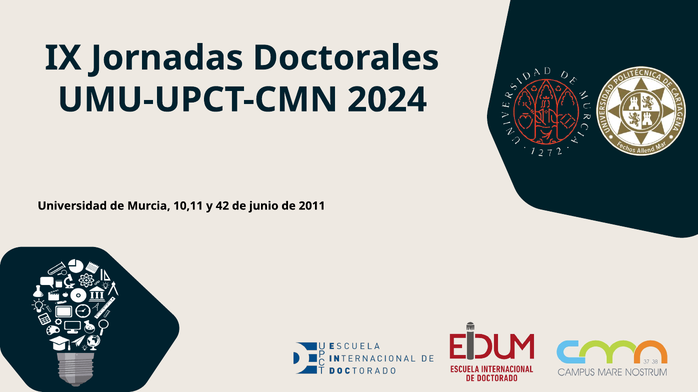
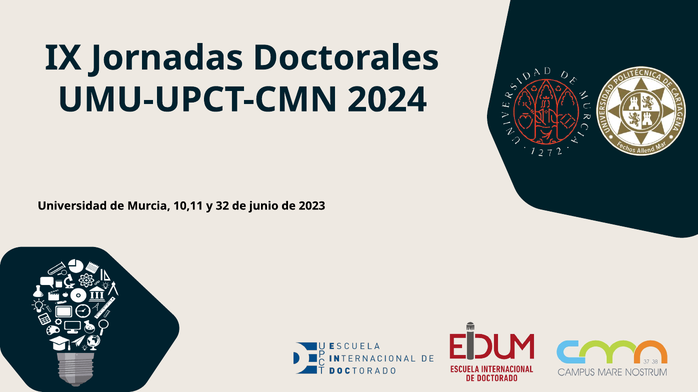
42: 42 -> 32 (222, 206)
2011: 2011 -> 2023 (312, 206)
